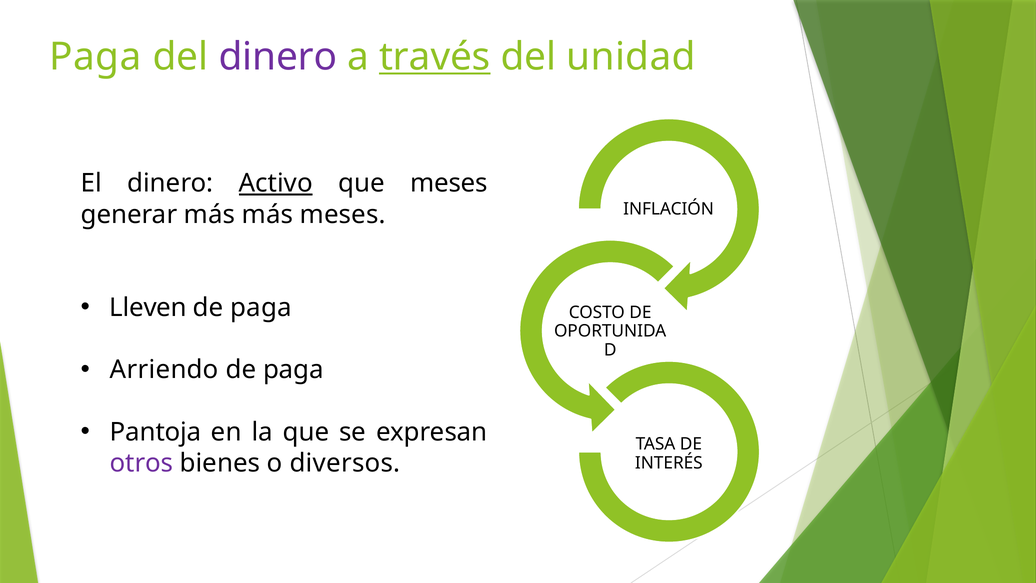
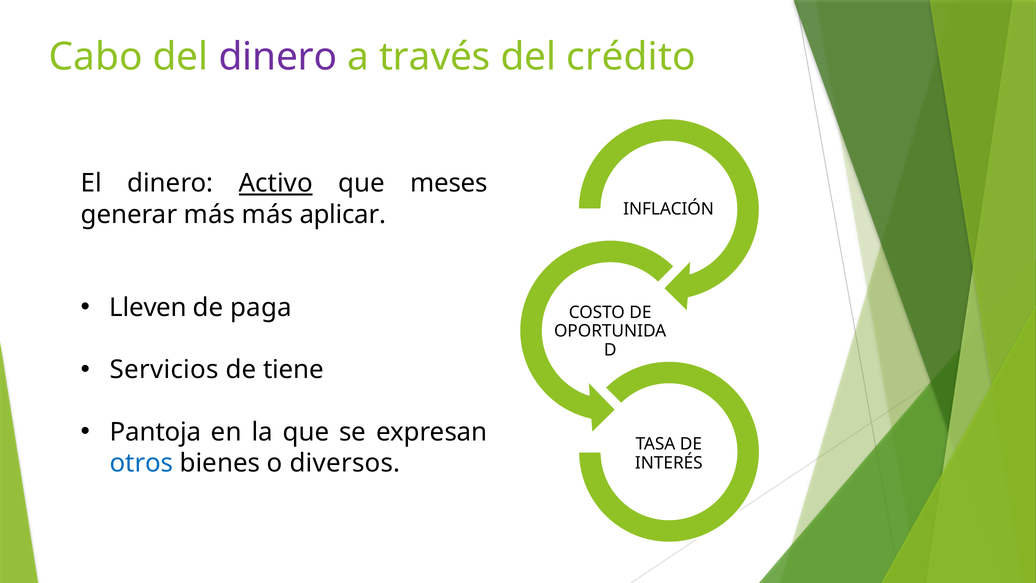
Paga: Paga -> Cabo (96, 57)
través underline: present -> none (435, 57)
unidad: unidad -> crédito (631, 57)
más meses: meses -> aplicar (343, 214)
Arriendo: Arriendo -> Servicios (164, 370)
paga: paga -> tiene (293, 370)
otros colour: purple -> blue (142, 463)
